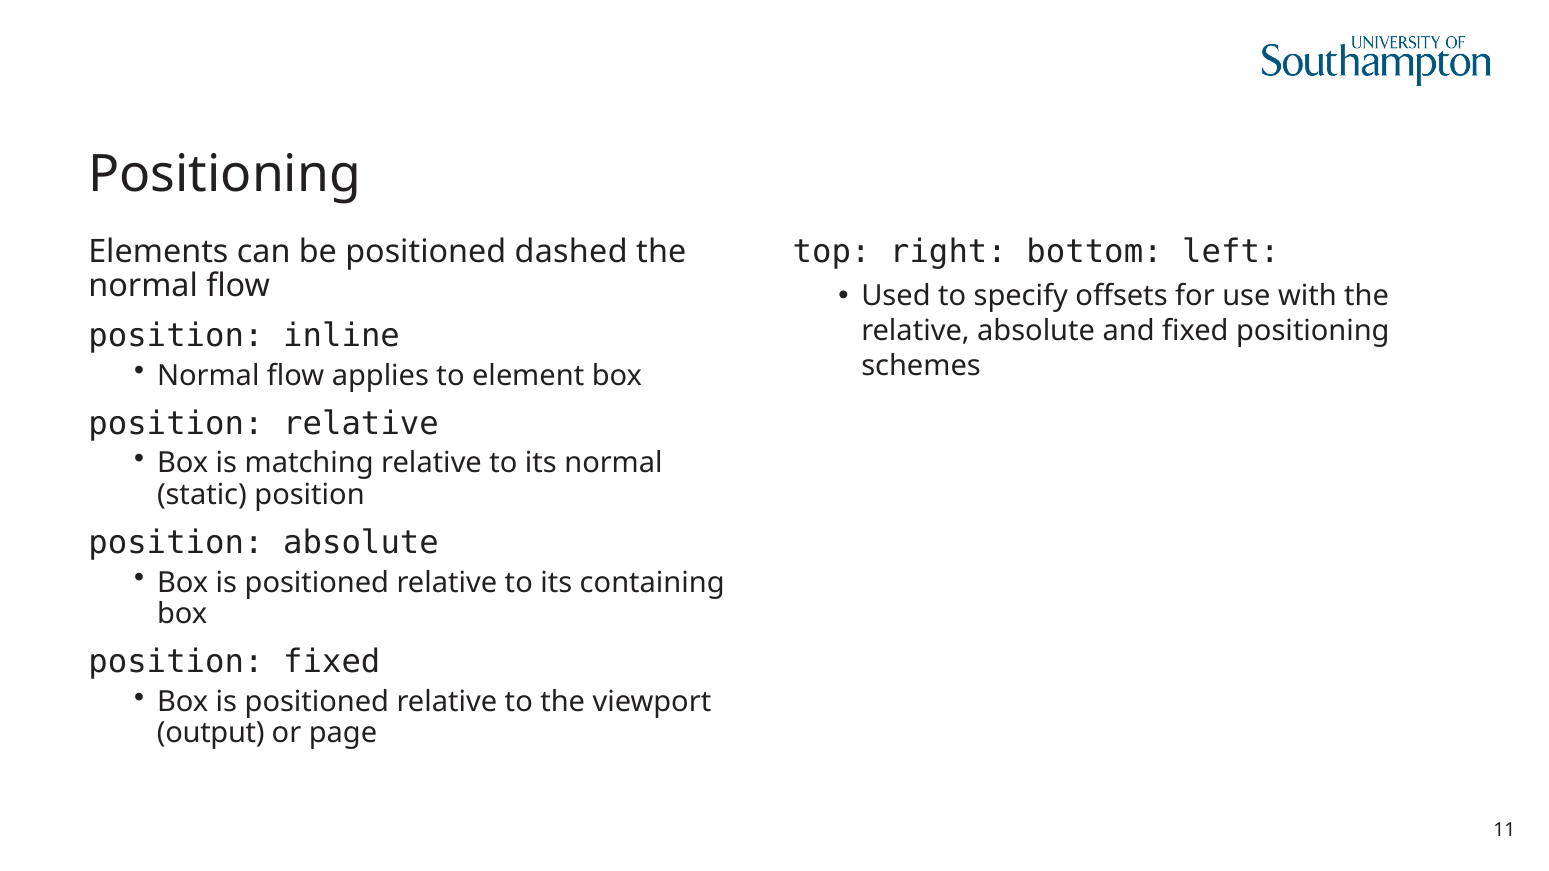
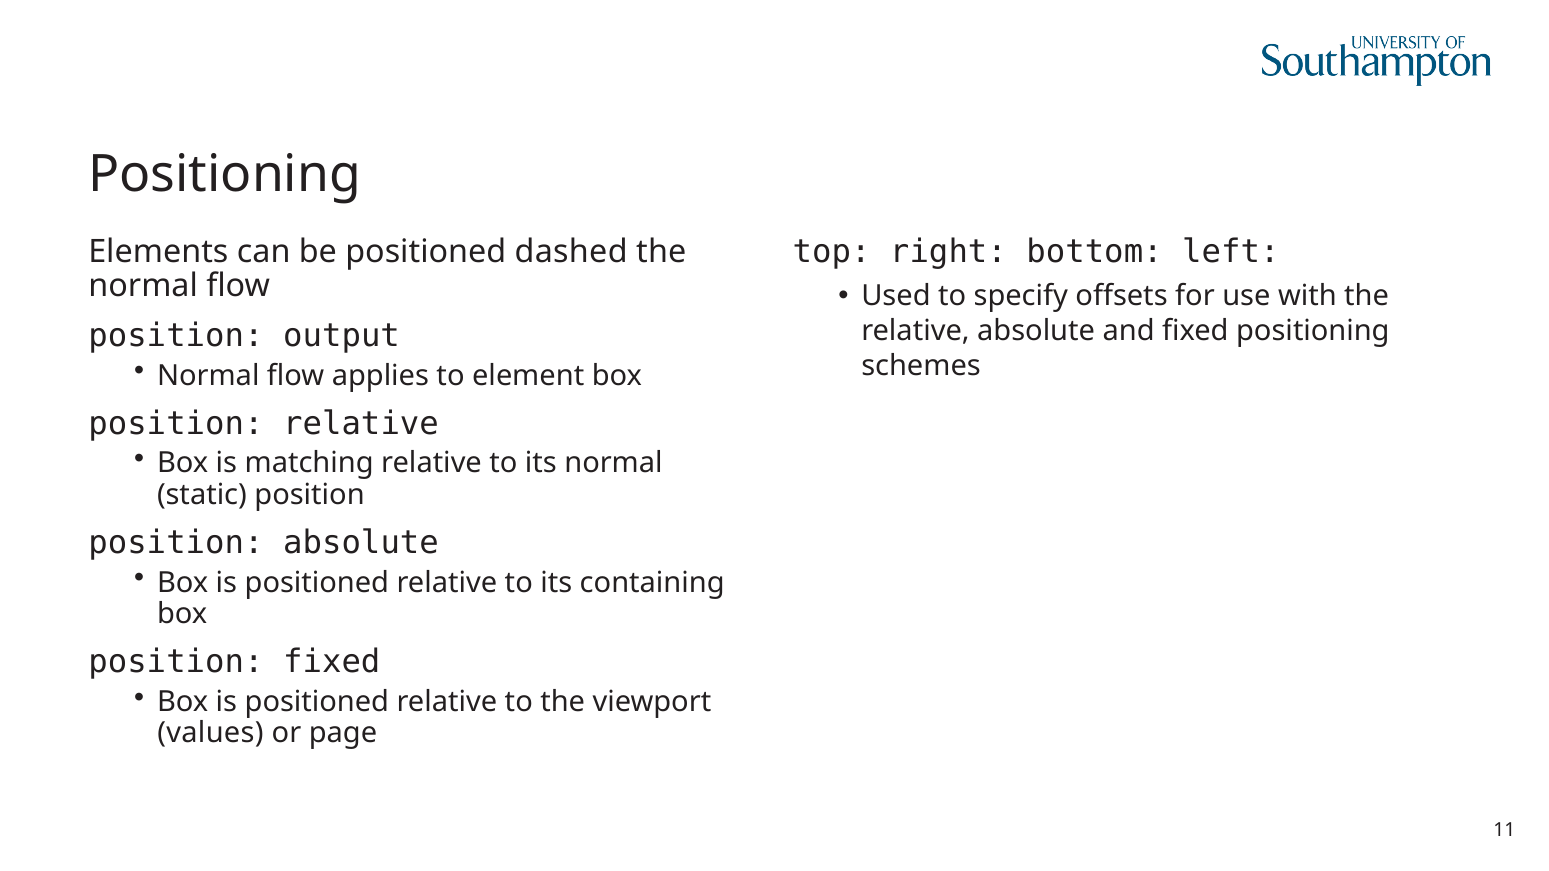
inline: inline -> output (342, 336)
output: output -> values (210, 734)
